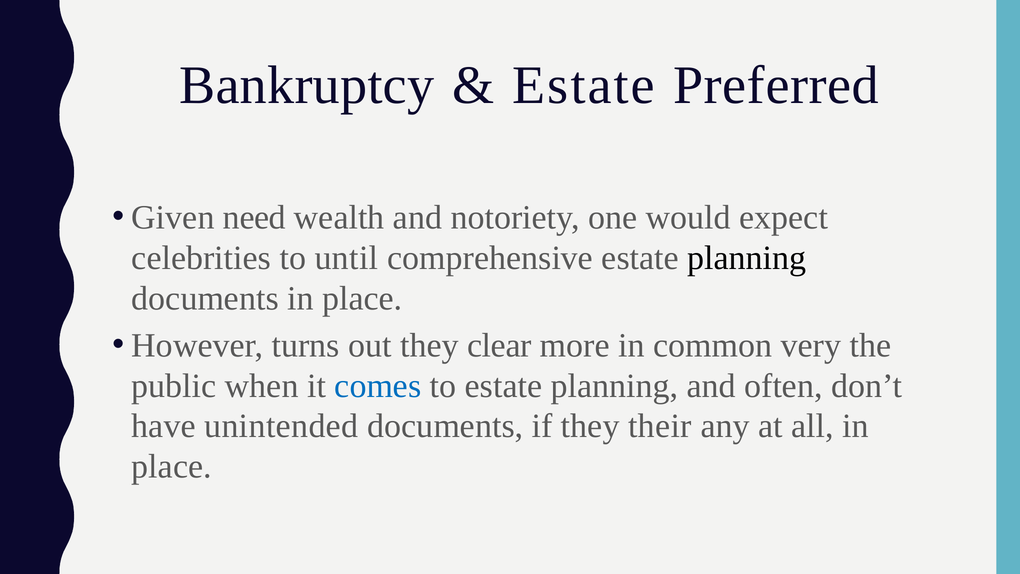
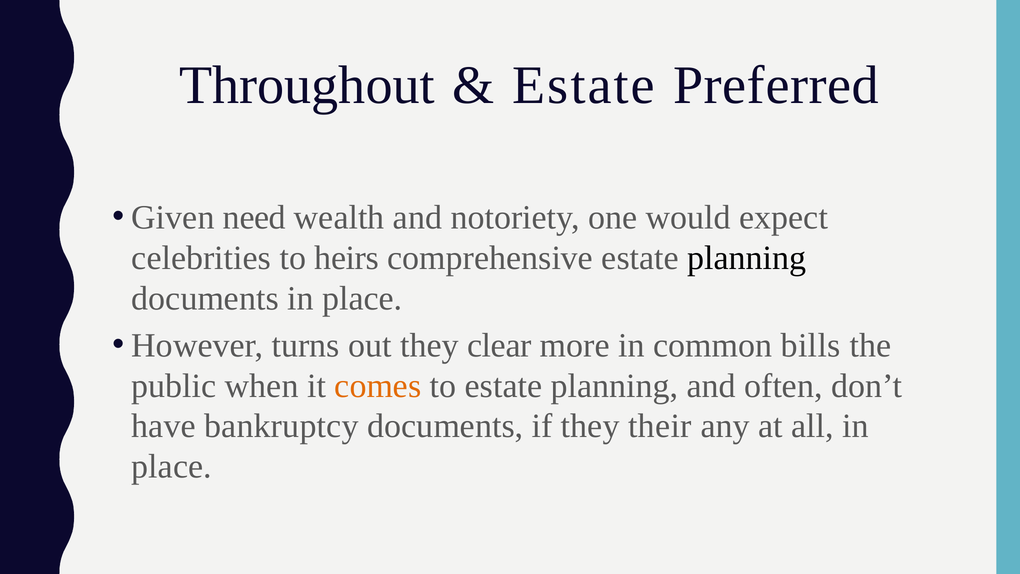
Bankruptcy: Bankruptcy -> Throughout (307, 85)
until: until -> heirs (347, 258)
very: very -> bills (811, 345)
comes colour: blue -> orange (378, 386)
unintended: unintended -> bankruptcy (281, 426)
